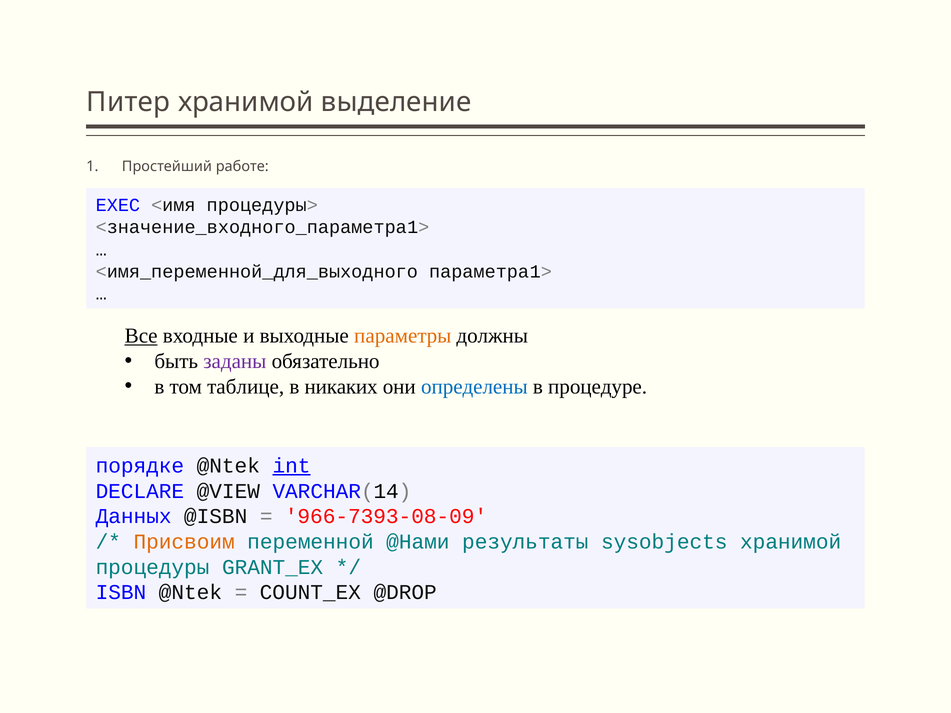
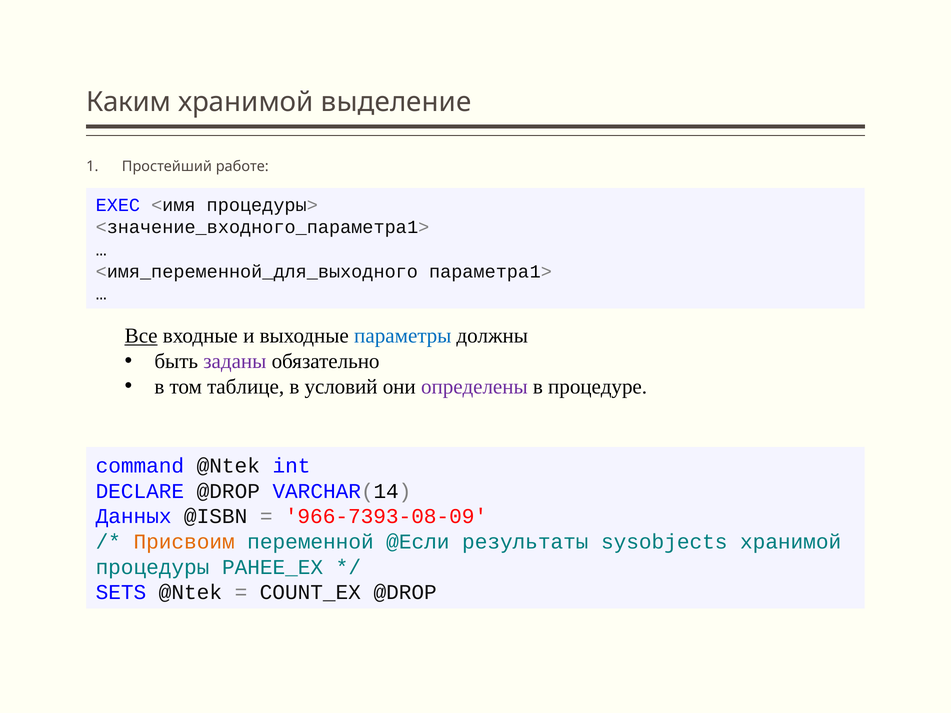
Питер: Питер -> Каким (129, 102)
параметры colour: orange -> blue (403, 336)
никаких: никаких -> условий (341, 387)
определены colour: blue -> purple (474, 387)
порядке: порядке -> command (140, 466)
int underline: present -> none (292, 466)
DECLARE @VIEW: @VIEW -> @DROP (228, 491)
@Нами: @Нами -> @Если (418, 542)
GRANT_EX: GRANT_EX -> РАНЕЕ_EX (273, 567)
ISBN: ISBN -> SETS (121, 593)
